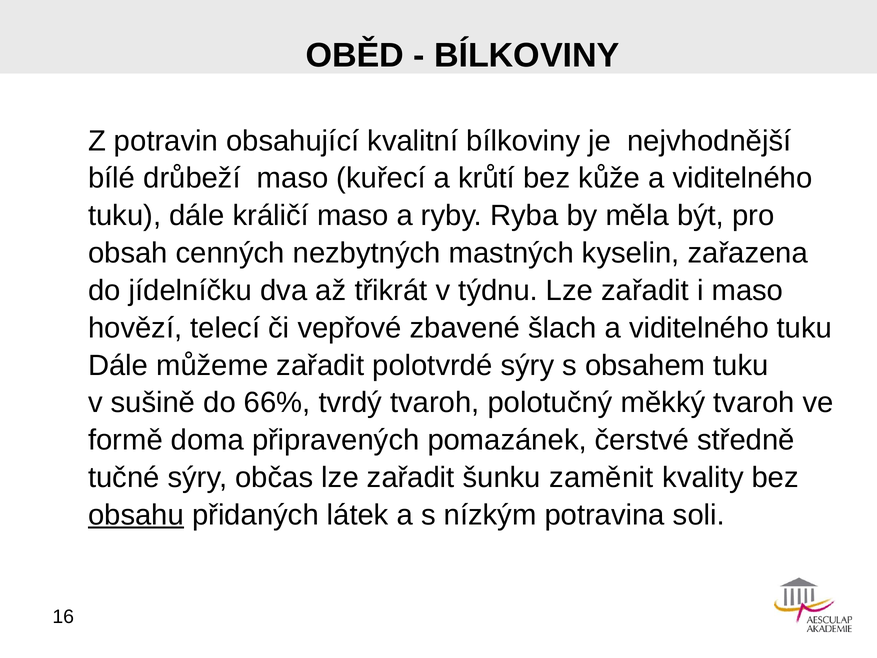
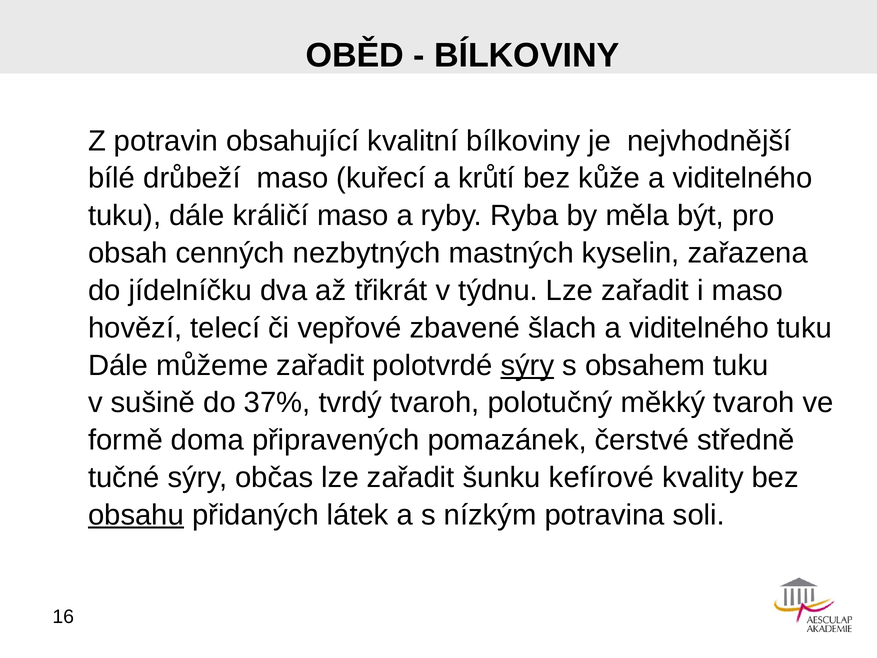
sýry underline: none -> present (527, 365)
66%: 66% -> 37% (277, 403)
zaměnit: zaměnit -> kefírové (601, 477)
